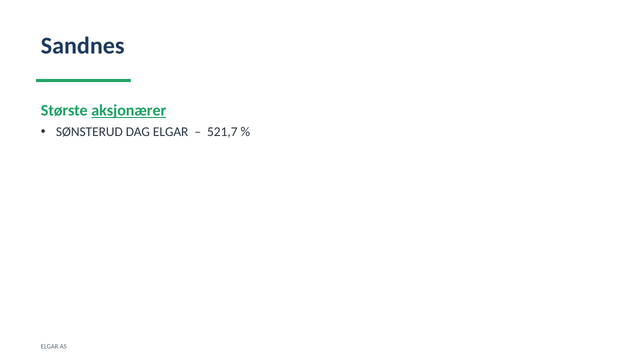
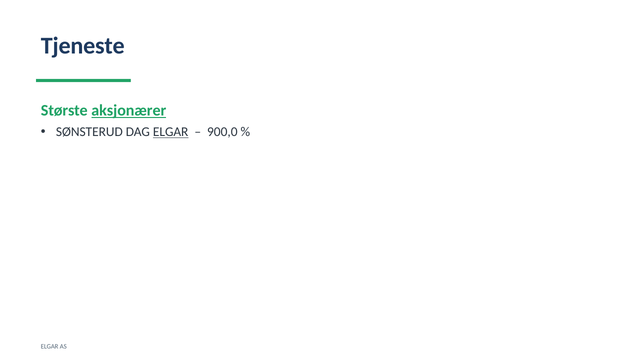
Sandnes: Sandnes -> Tjeneste (83, 46)
ELGAR underline: none -> present (171, 132)
521,7: 521,7 -> 900,0 (222, 132)
